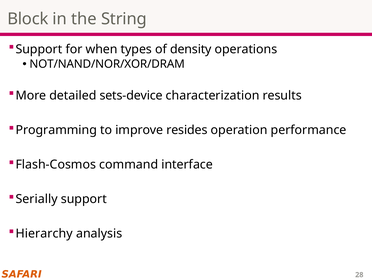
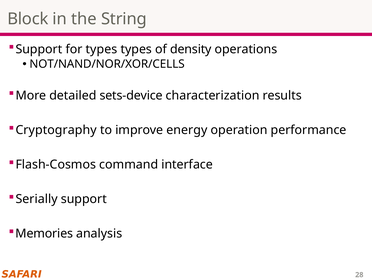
for when: when -> types (101, 49)
NOT/NAND/NOR/XOR/DRAM: NOT/NAND/NOR/XOR/DRAM -> NOT/NAND/NOR/XOR/CELLS (107, 64)
Programming: Programming -> Cryptography (56, 130)
resides: resides -> energy (187, 130)
Hierarchy: Hierarchy -> Memories (44, 234)
